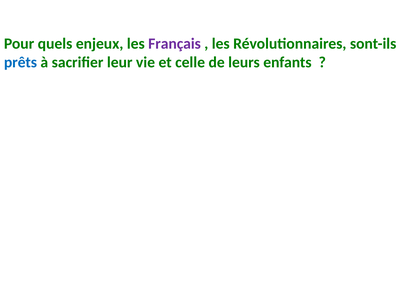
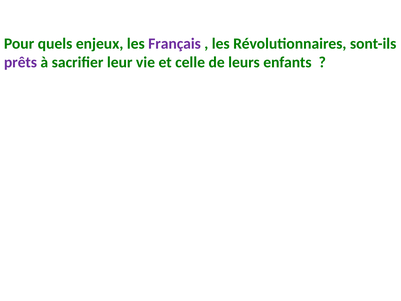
prêts colour: blue -> purple (20, 62)
